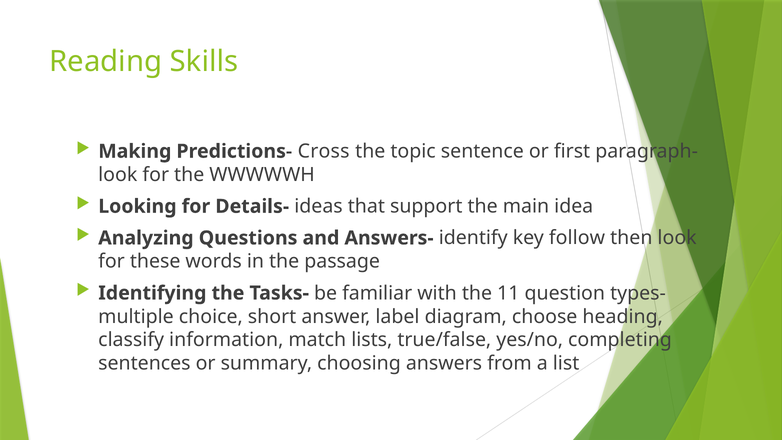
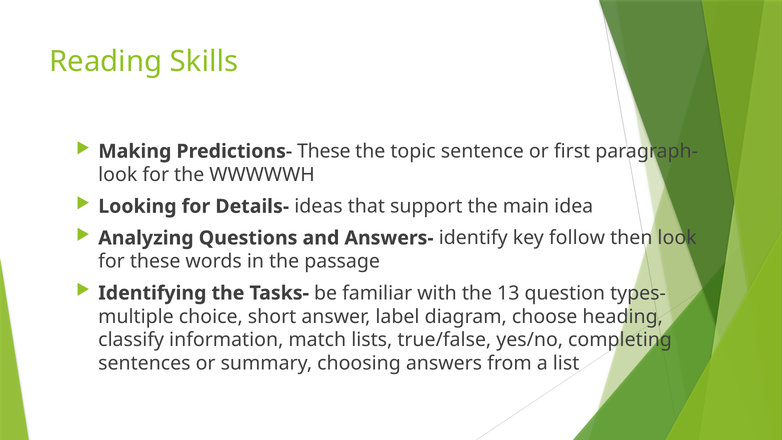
Predictions- Cross: Cross -> These (324, 151)
11: 11 -> 13 (508, 293)
